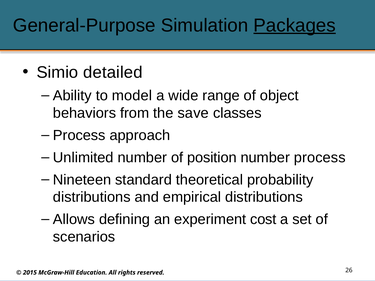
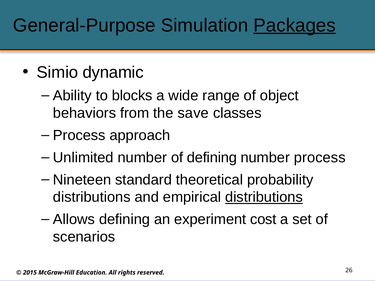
detailed: detailed -> dynamic (113, 72)
model: model -> blocks (132, 96)
of position: position -> defining (212, 158)
distributions underline: none -> present (264, 197)
